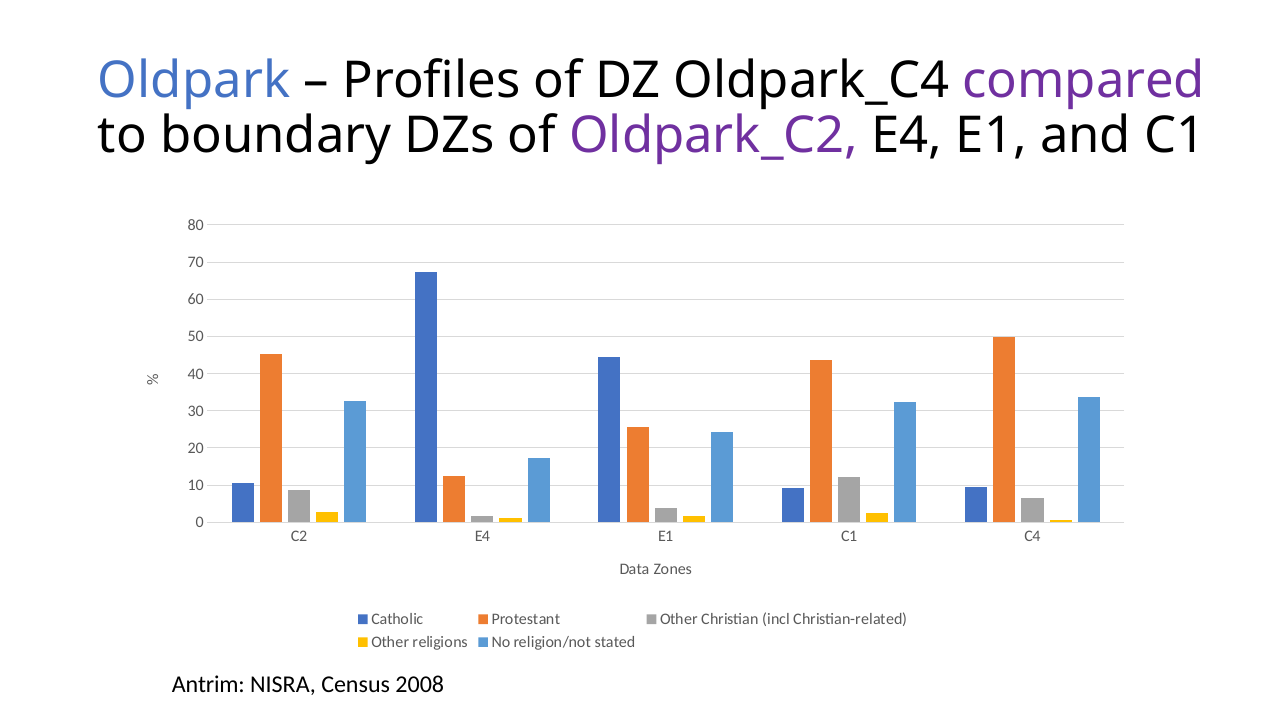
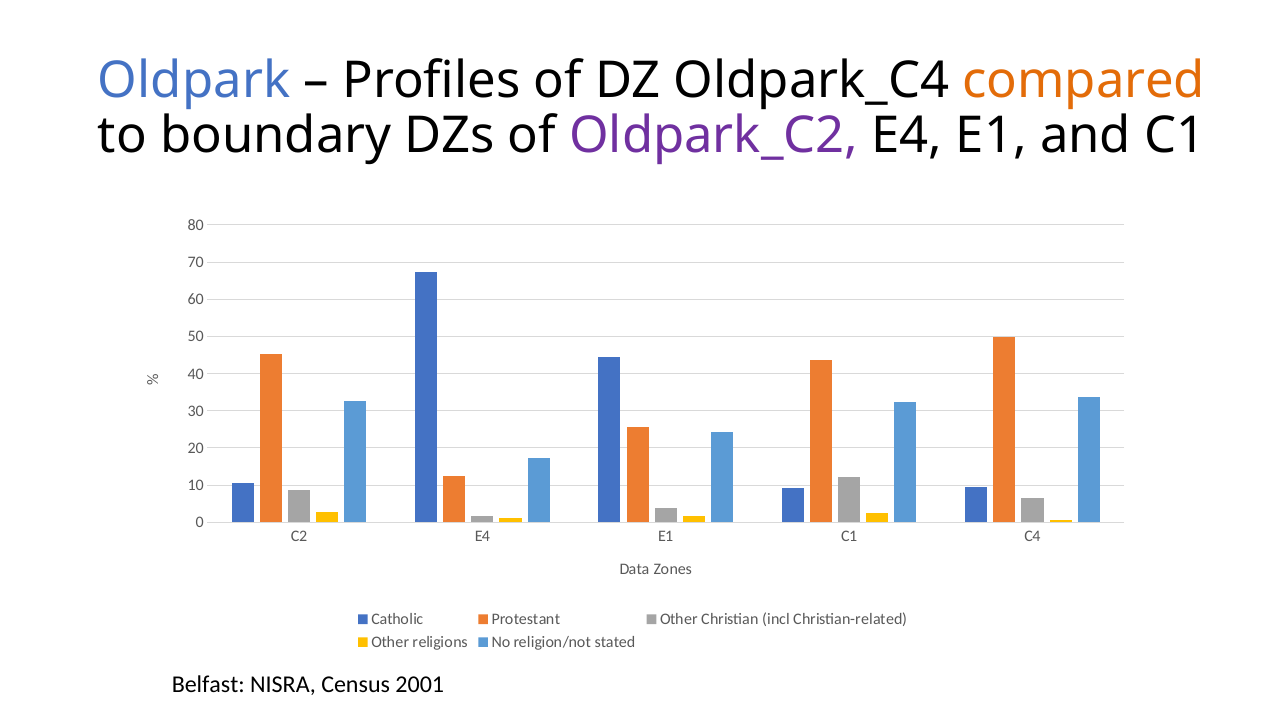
compared colour: purple -> orange (1084, 80)
Antrim: Antrim -> Belfast (208, 685)
2008: 2008 -> 2001 (420, 685)
